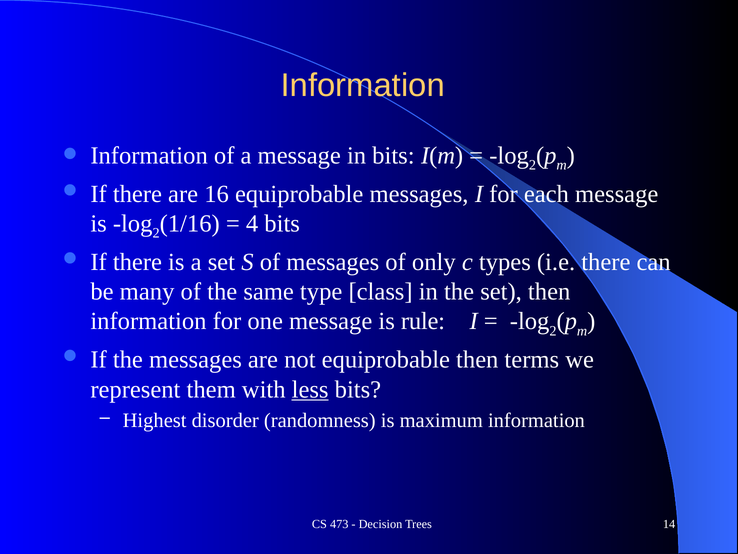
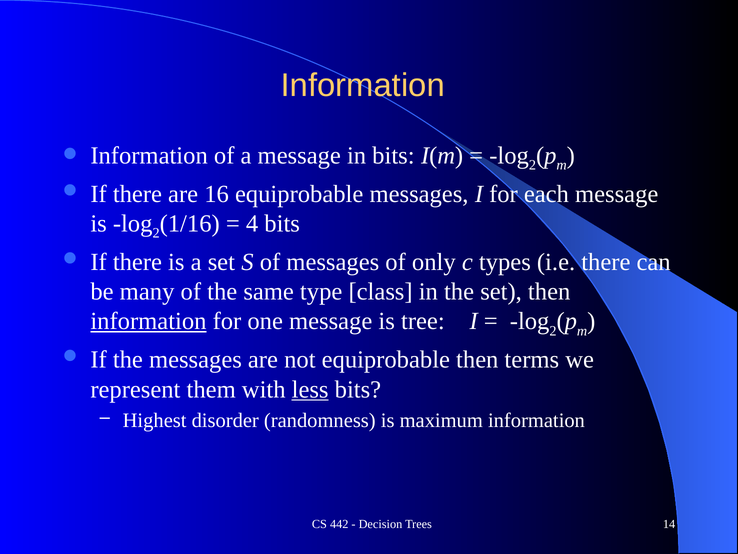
information underline: none -> present (148, 321)
rule: rule -> tree (423, 321)
473: 473 -> 442 (339, 524)
